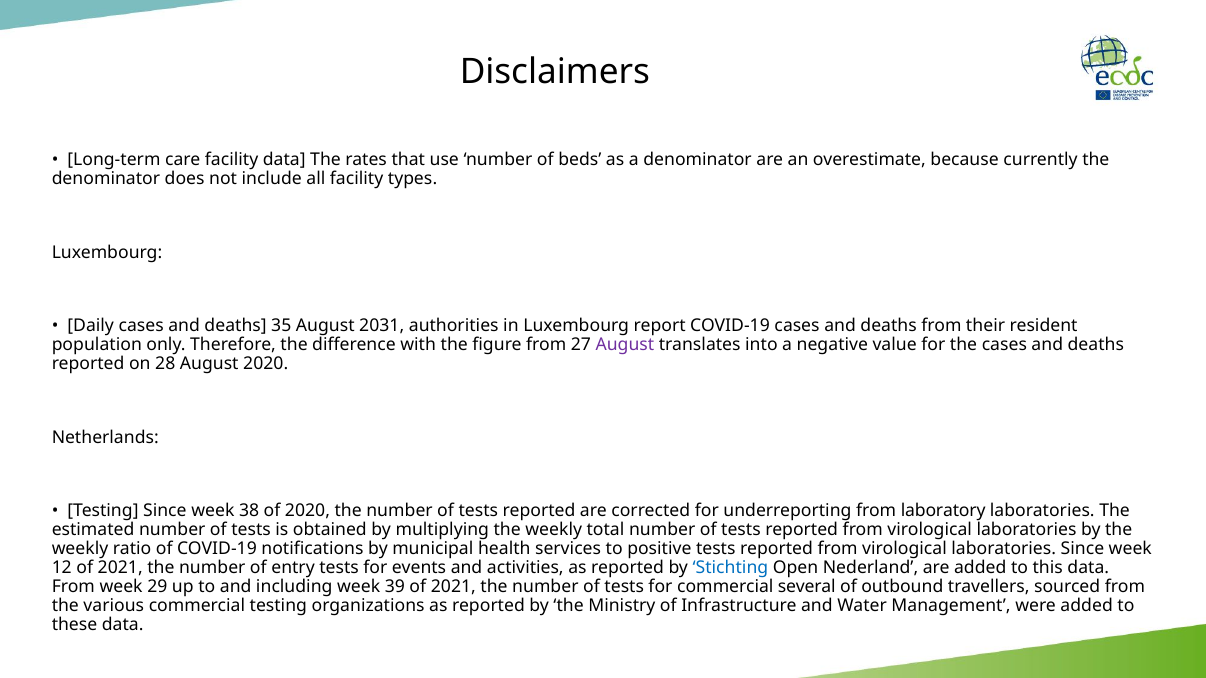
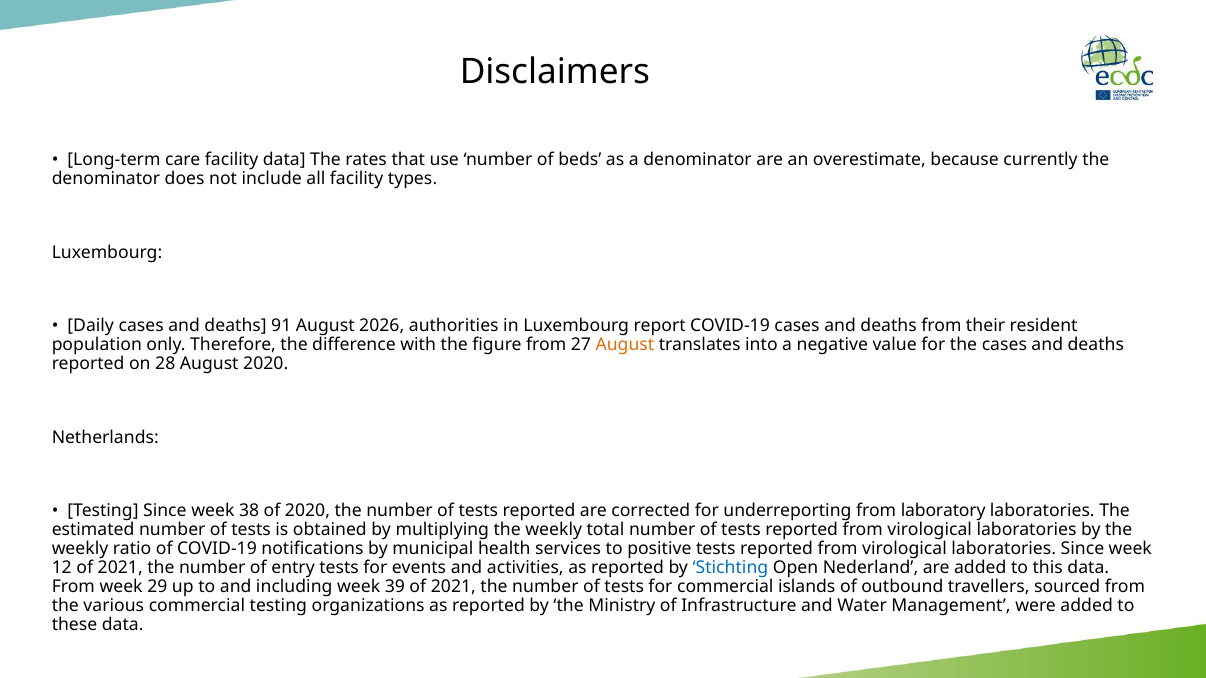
35: 35 -> 91 (281, 326)
2031: 2031 -> 2026 (382, 326)
August colour: purple -> orange (625, 345)
several: several -> islands (807, 587)
